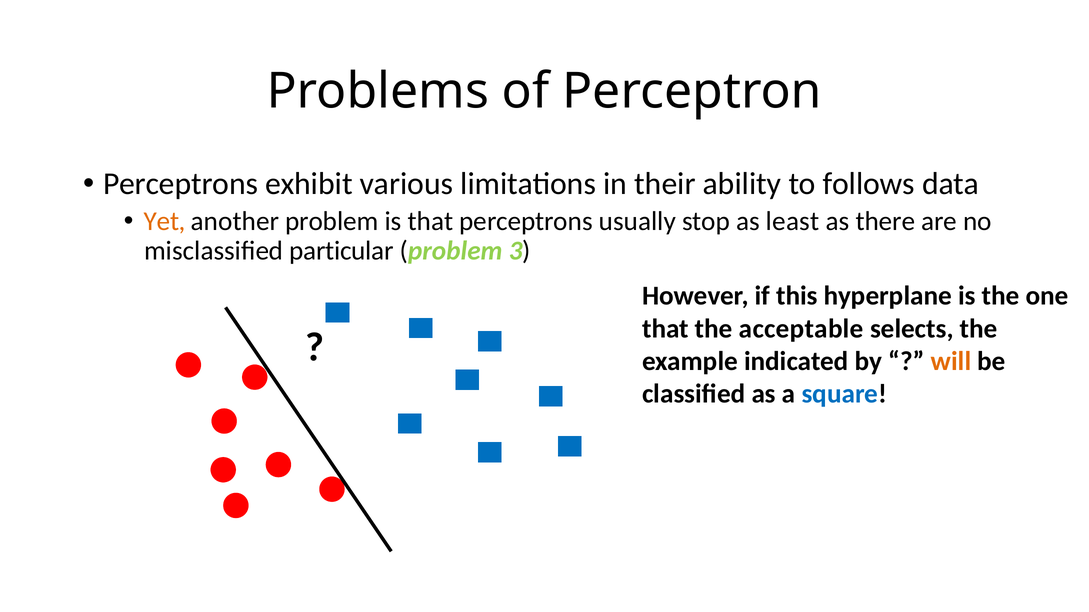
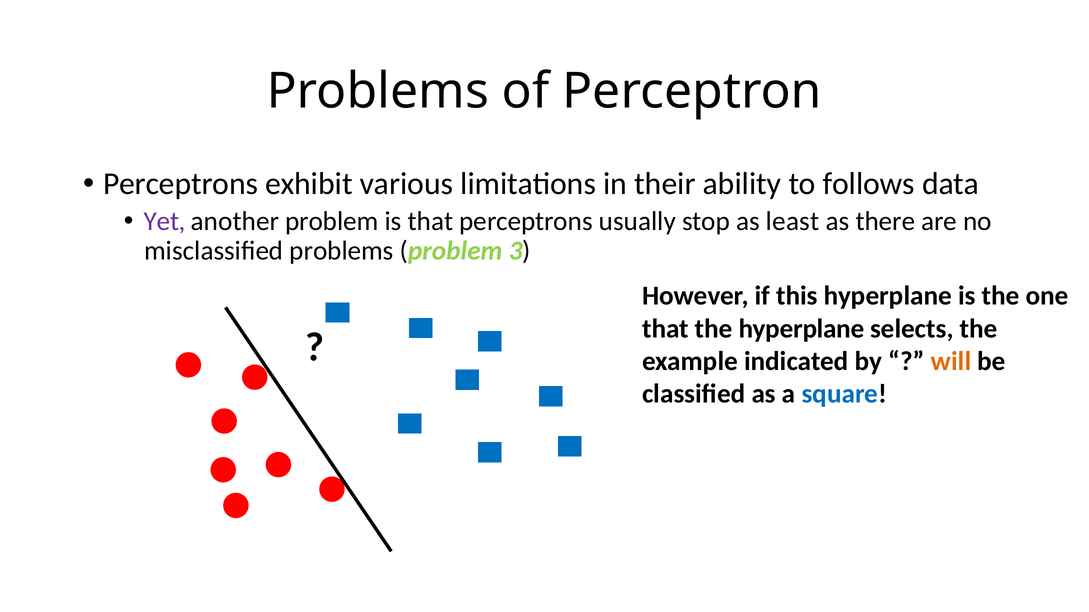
Yet colour: orange -> purple (165, 222)
misclassified particular: particular -> problems (341, 251)
the acceptable: acceptable -> hyperplane (801, 329)
